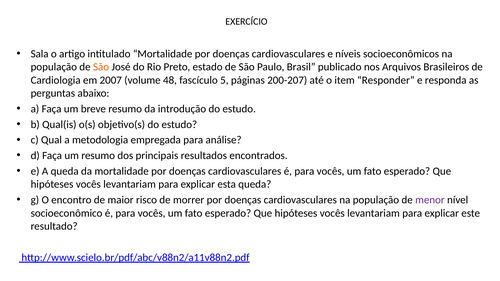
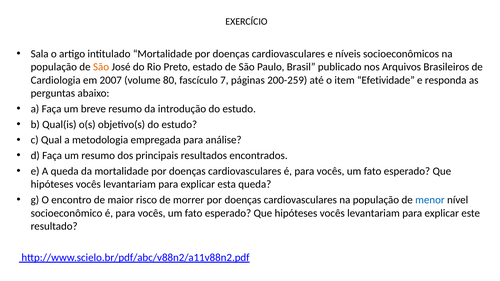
48: 48 -> 80 (170, 80)
5: 5 -> 7 (224, 80)
200-207: 200-207 -> 200-259 (287, 80)
Responder: Responder -> Efetividade (386, 80)
menor colour: purple -> blue (430, 200)
